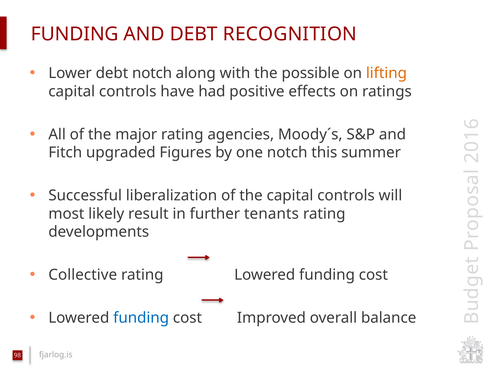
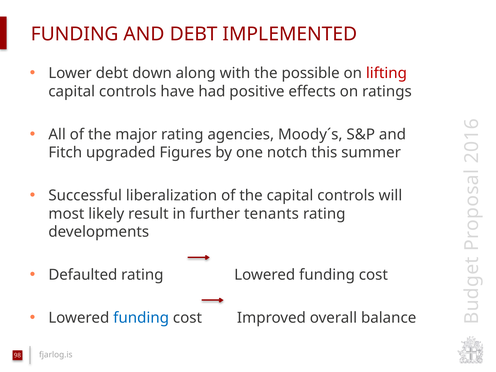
RECOGNITION: RECOGNITION -> IMPLEMENTED (290, 34)
debt notch: notch -> down (152, 73)
lifting colour: orange -> red (386, 73)
Collective: Collective -> Defaulted (83, 275)
